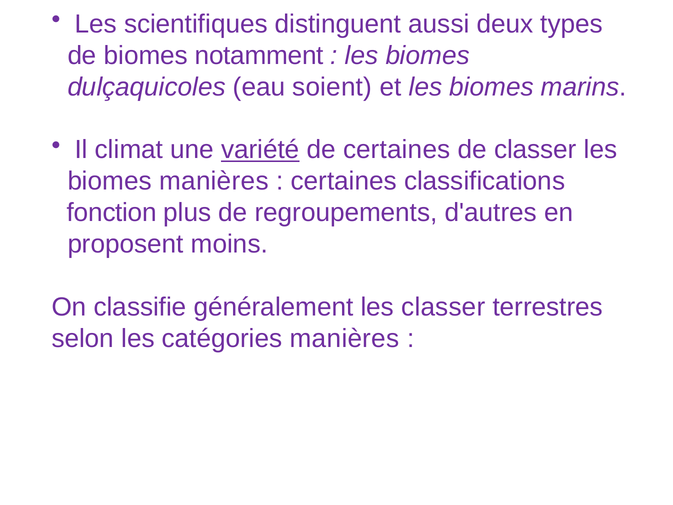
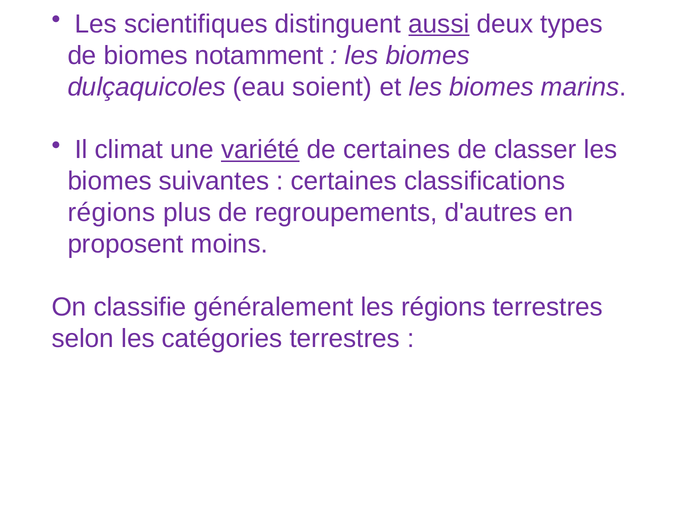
aussi underline: none -> present (439, 24)
biomes manières: manières -> suivantes (214, 181)
fonction: fonction -> régions (112, 213)
les classer: classer -> régions (444, 307)
catégories manières: manières -> terrestres (345, 338)
